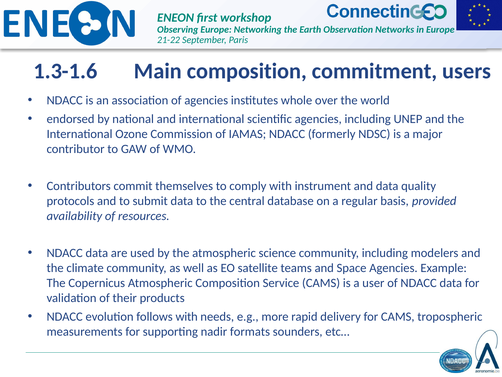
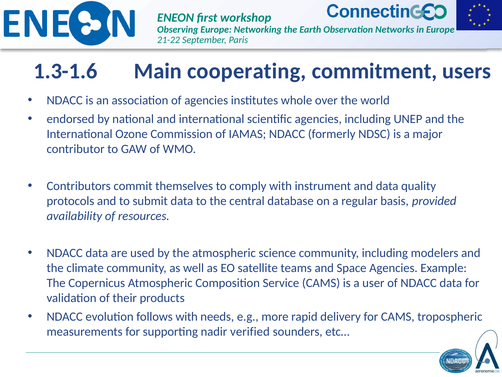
Main composition: composition -> cooperating (247, 71)
formats: formats -> verified (250, 331)
